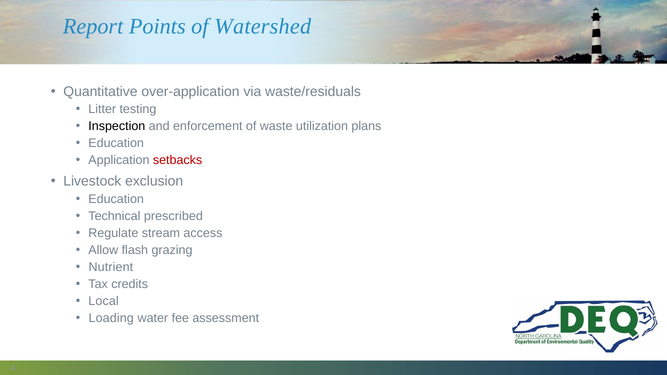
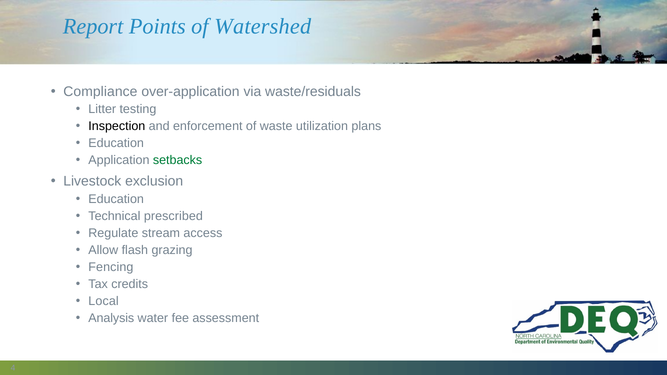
Quantitative: Quantitative -> Compliance (100, 92)
setbacks colour: red -> green (178, 160)
Nutrient: Nutrient -> Fencing (111, 267)
Loading: Loading -> Analysis (111, 318)
